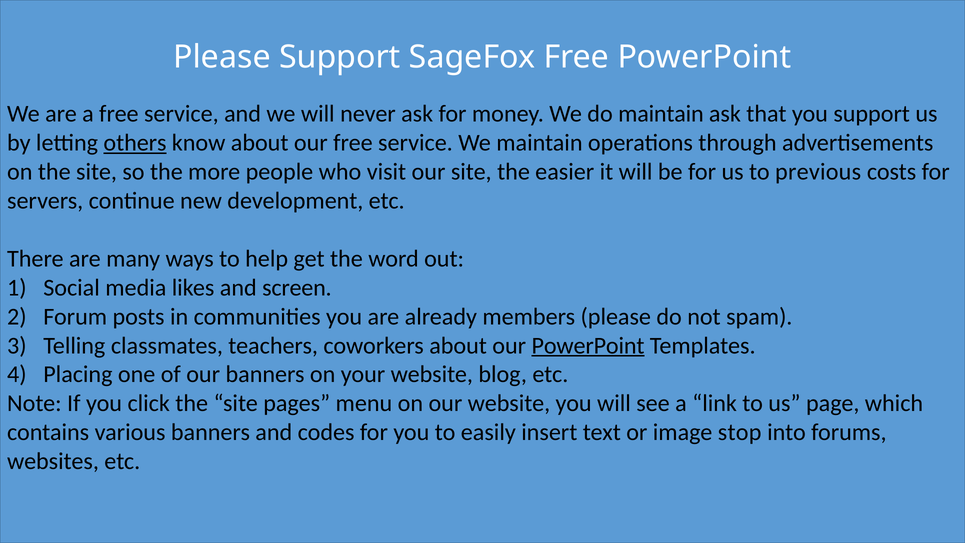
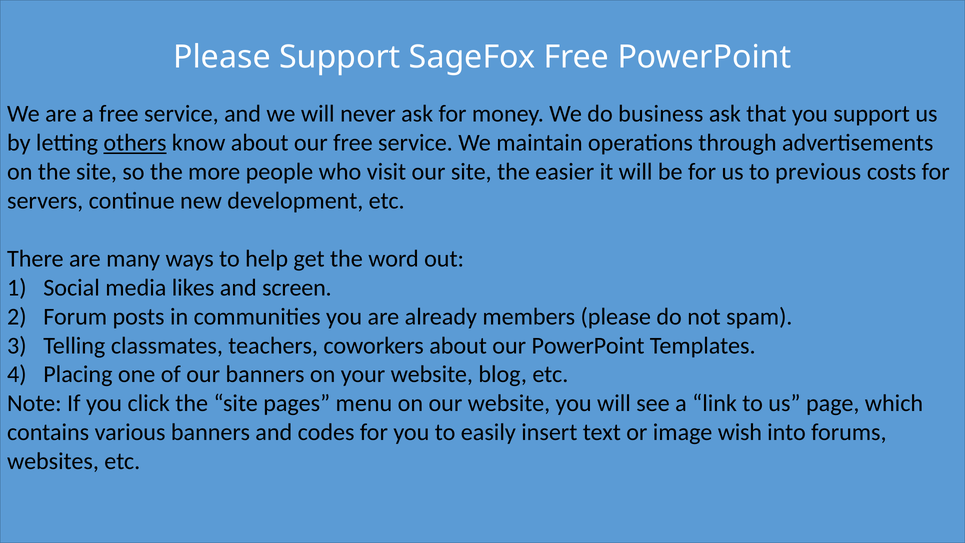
do maintain: maintain -> business (661, 114)
PowerPoint underline: present -> none (588, 345)
stop: stop -> wish (740, 432)
